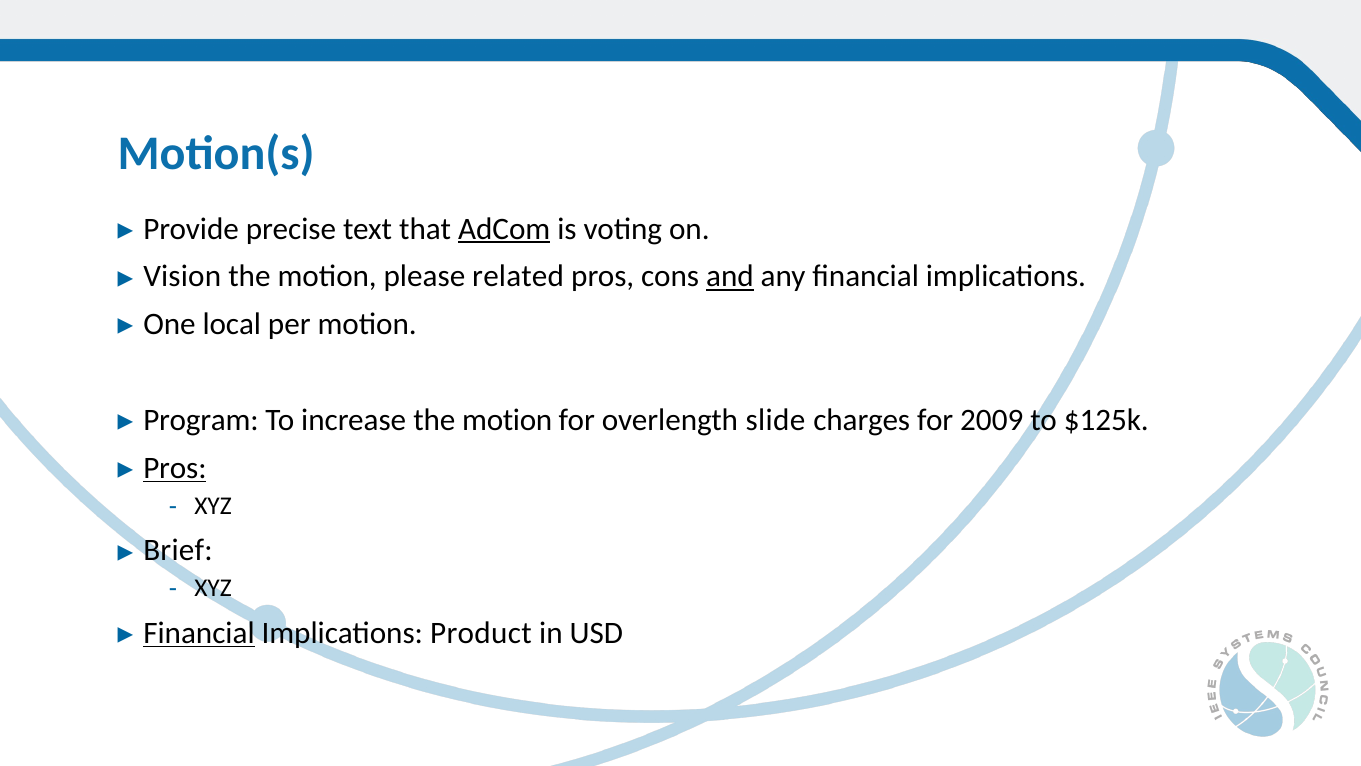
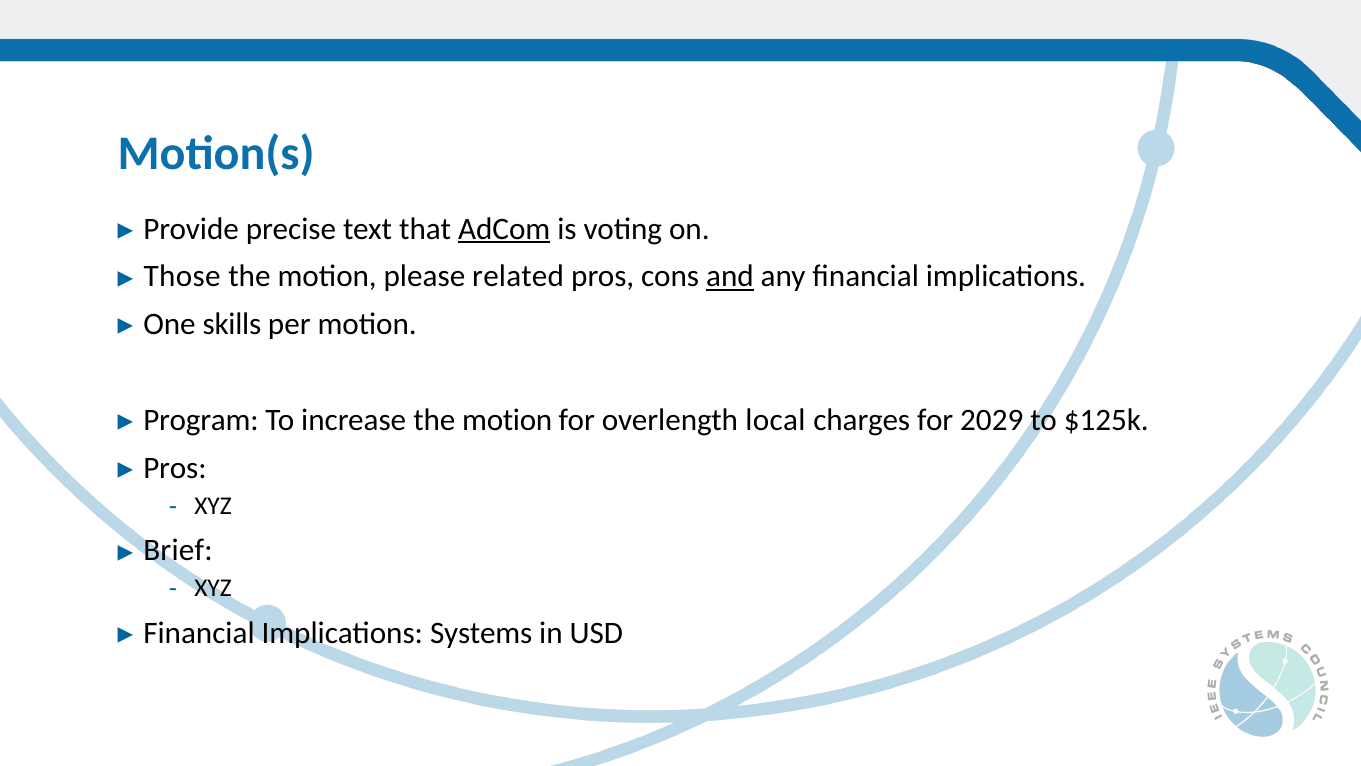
Vision: Vision -> Those (182, 277)
local: local -> skills (232, 324)
slide: slide -> local (776, 420)
2009: 2009 -> 2029 (992, 420)
Pros underline: present -> none (175, 468)
Financial underline: present -> none (199, 633)
Product: Product -> Systems (481, 633)
